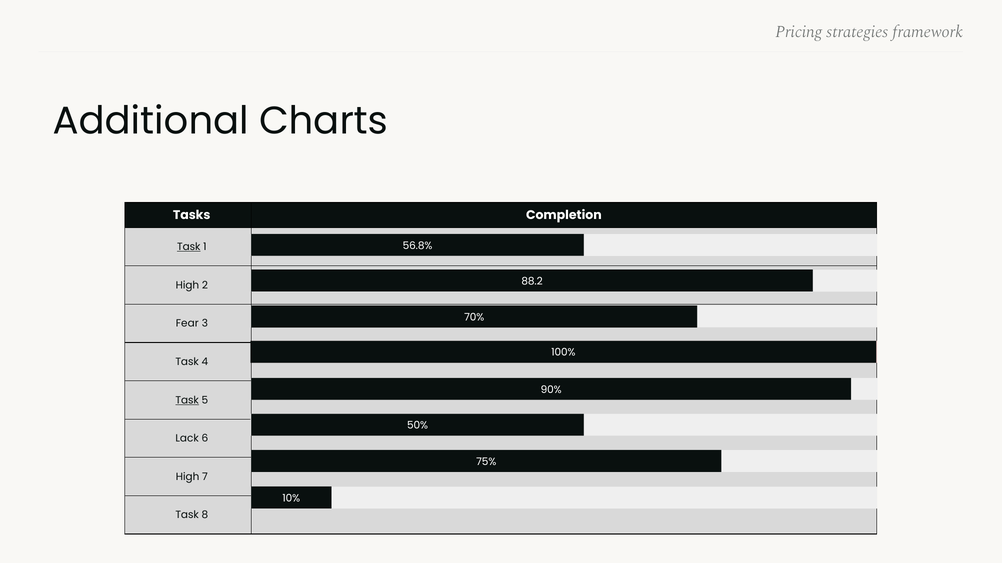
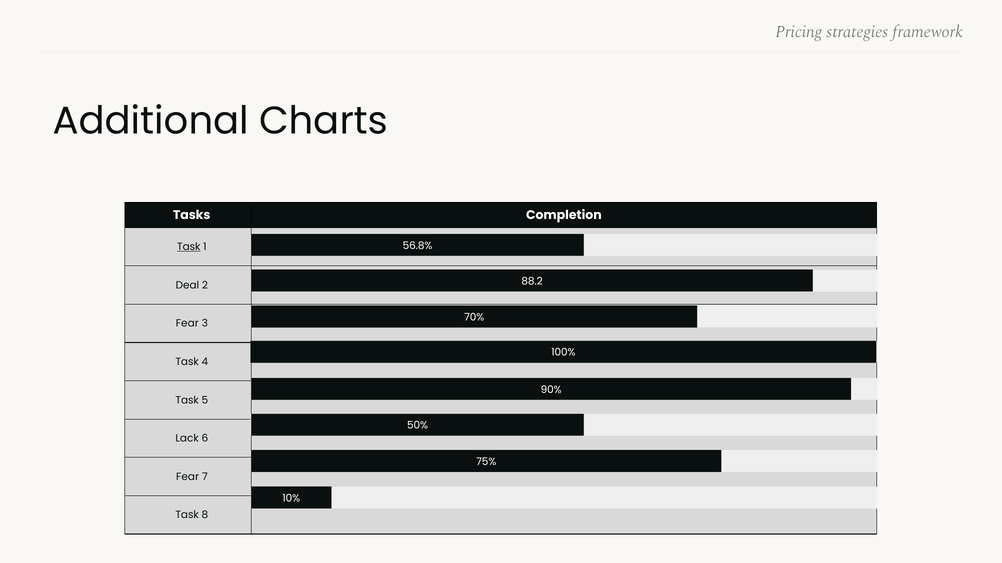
High: High -> Deal (187, 286)
Task underline: present -> none (187, 401)
High: High -> Fear (188, 477)
